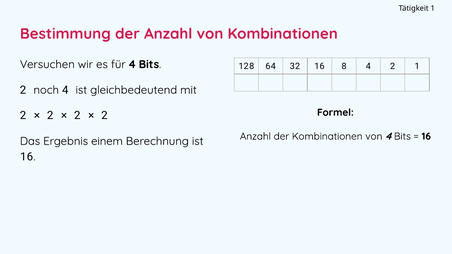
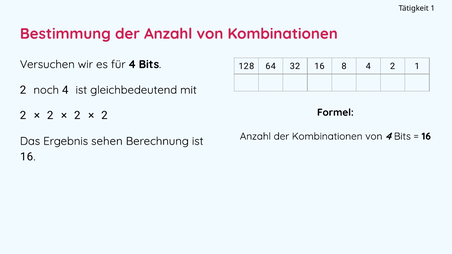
einem: einem -> sehen (107, 141)
